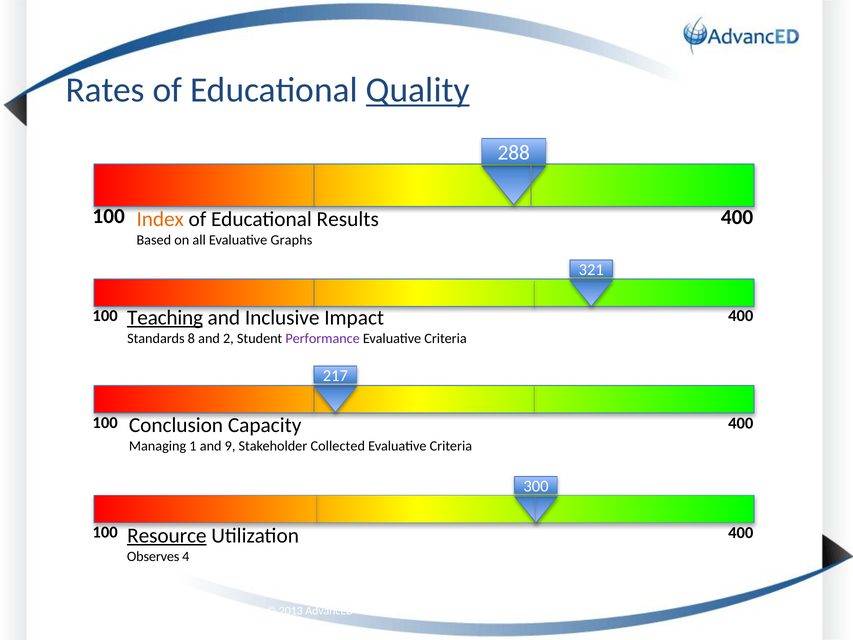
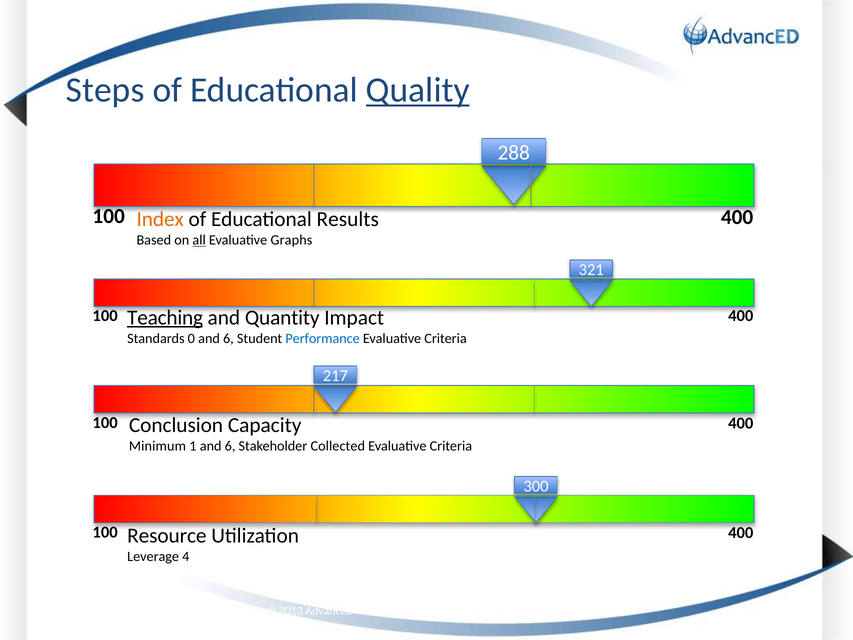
Rates: Rates -> Steps (105, 90)
all underline: none -> present (199, 240)
Inclusive: Inclusive -> Quantity (282, 318)
8: 8 -> 0 (191, 338)
2: 2 -> 6 (228, 338)
Performance colour: purple -> blue (323, 338)
Managing: Managing -> Minimum (157, 446)
1 and 9: 9 -> 6 (230, 446)
Resource underline: present -> none (167, 535)
Observes: Observes -> Leverage (153, 556)
